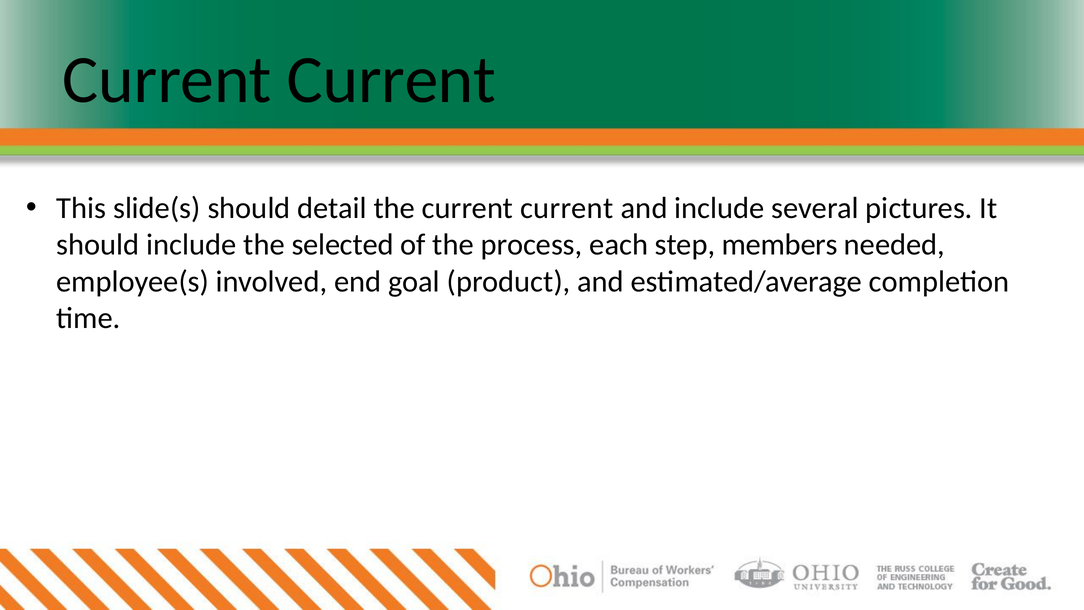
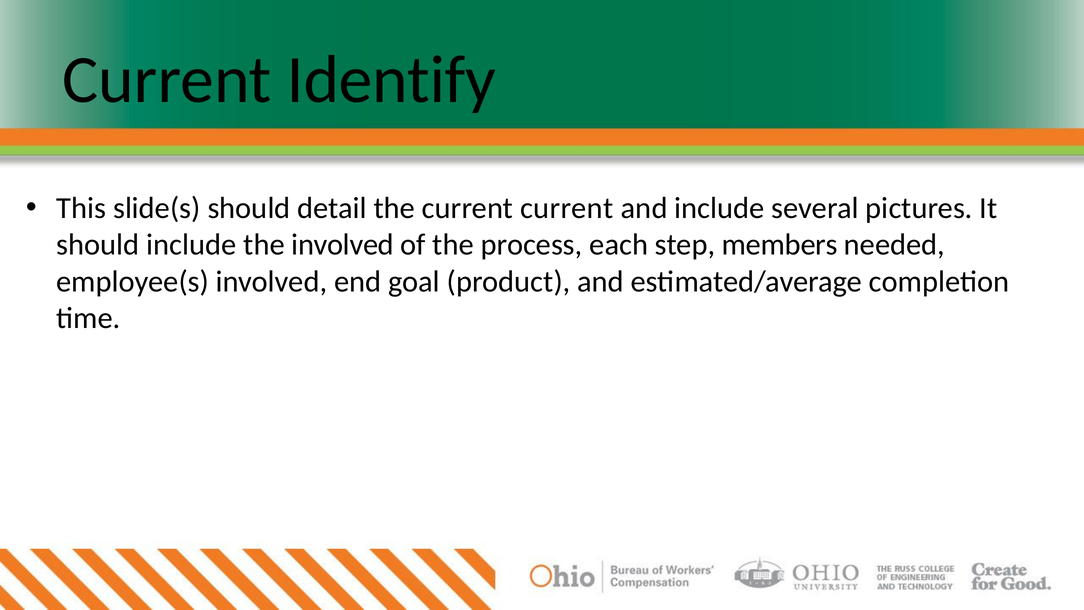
Current: Current -> Identify (391, 80)
the selected: selected -> involved (343, 245)
